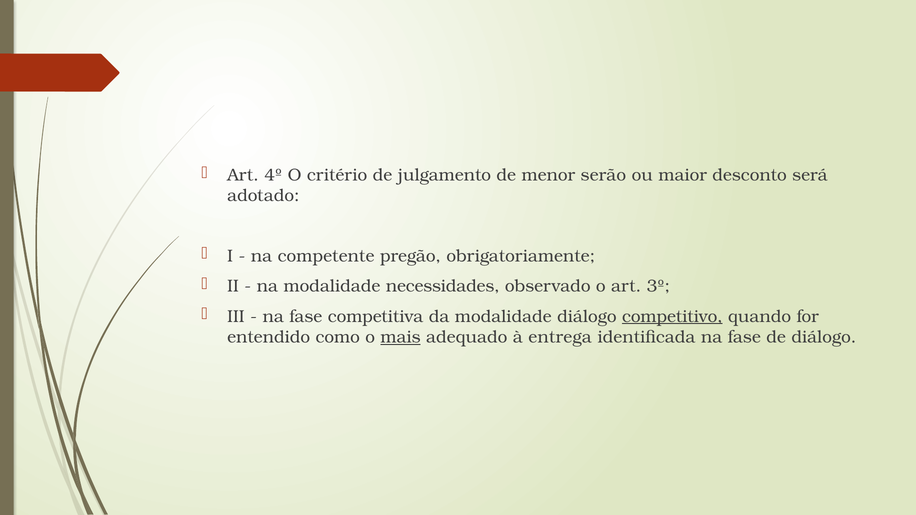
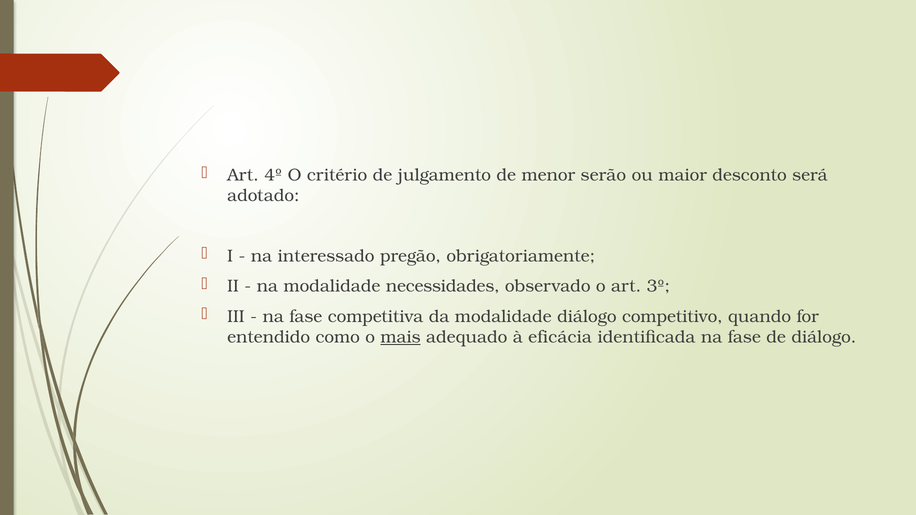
competente: competente -> interessado (326, 256)
competitivo underline: present -> none (672, 316)
entrega: entrega -> eficácia (560, 337)
